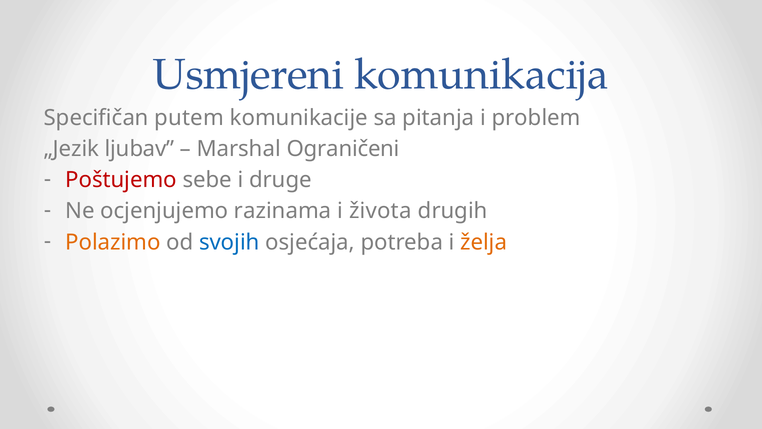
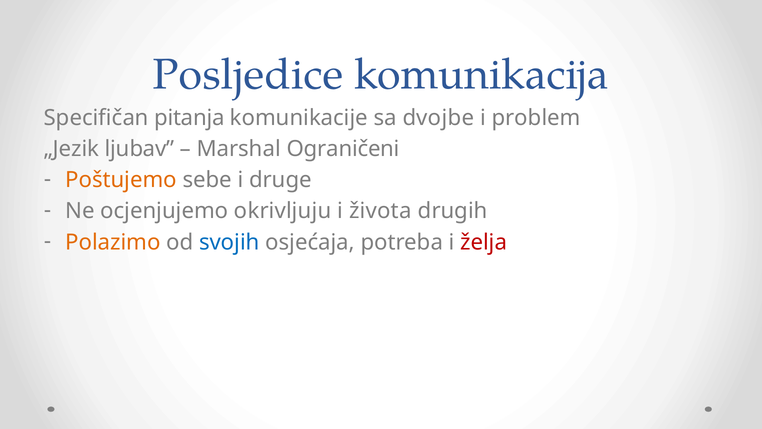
Usmjereni: Usmjereni -> Posljedice (248, 74)
putem: putem -> pitanja (189, 118)
pitanja: pitanja -> dvojbe (438, 118)
Poštujemo colour: red -> orange (121, 180)
razinama: razinama -> okrivljuju (283, 211)
želja colour: orange -> red (484, 242)
